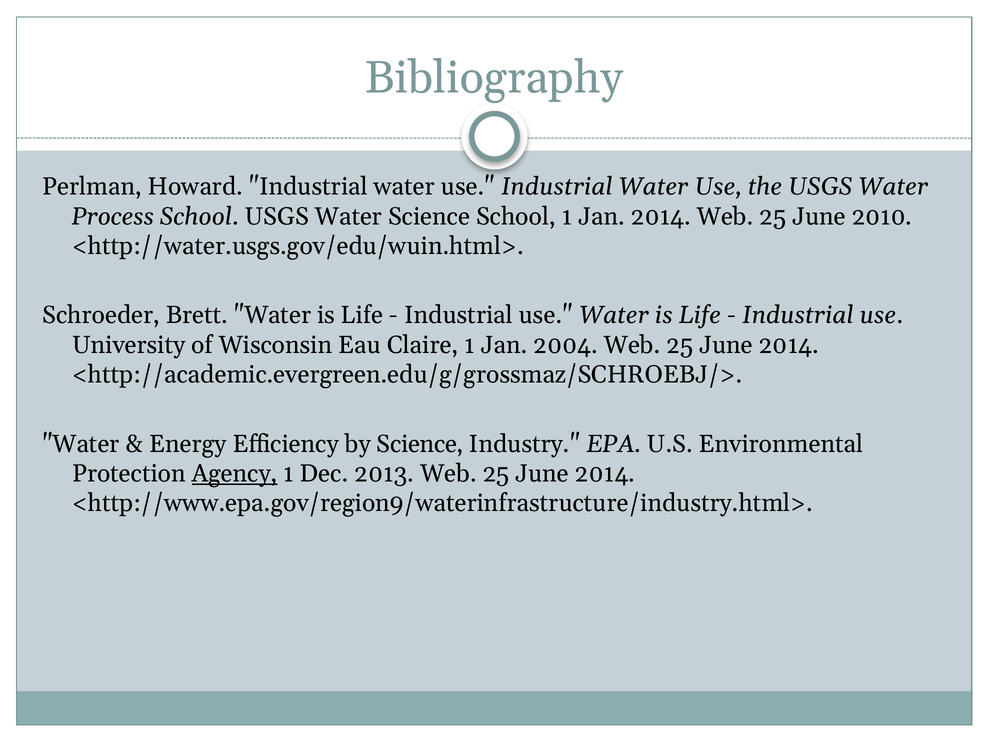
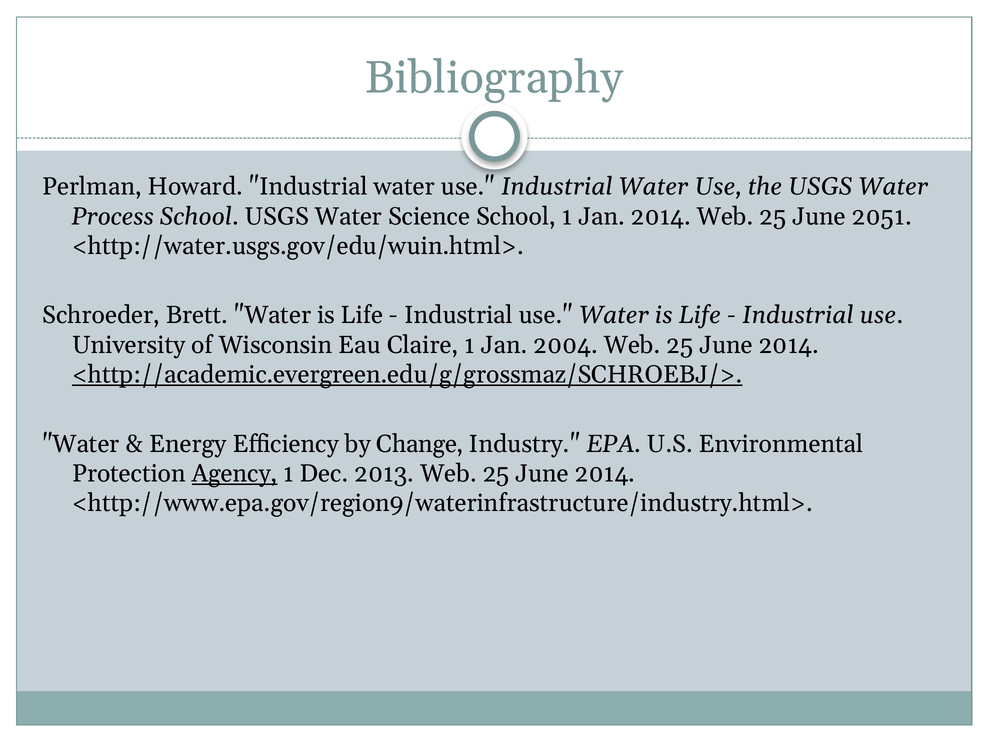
2010: 2010 -> 2051 (882, 216)
<http://academic.evergreen.edu/g/grossmaz/SCHROEBJ/> underline: none -> present (407, 375)
by Science: Science -> Change (420, 444)
